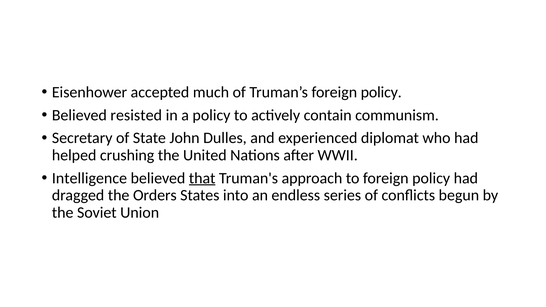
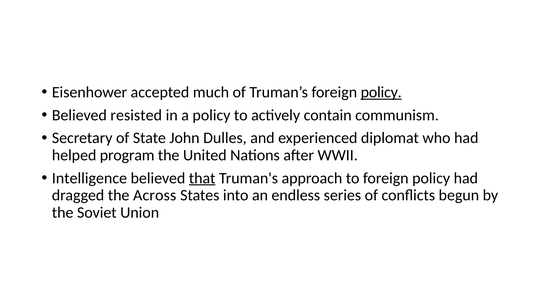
policy underline: none -> present (381, 92)
crushing: crushing -> program (127, 155)
Orders: Orders -> Across (155, 195)
